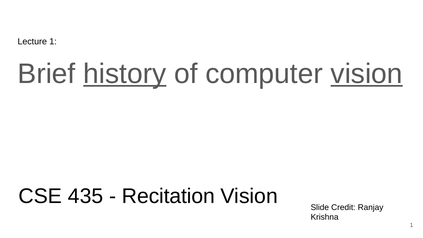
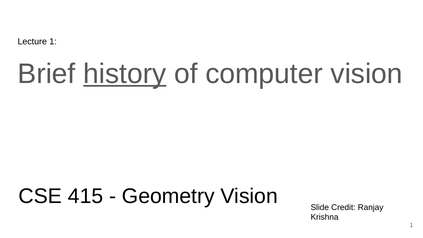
vision underline: present -> none (367, 74)
435: 435 -> 415 (86, 196)
Recitation: Recitation -> Geometry (168, 196)
